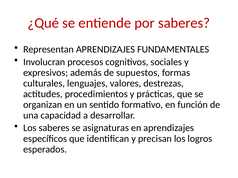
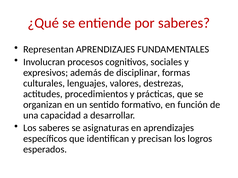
supuestos: supuestos -> disciplinar (138, 73)
